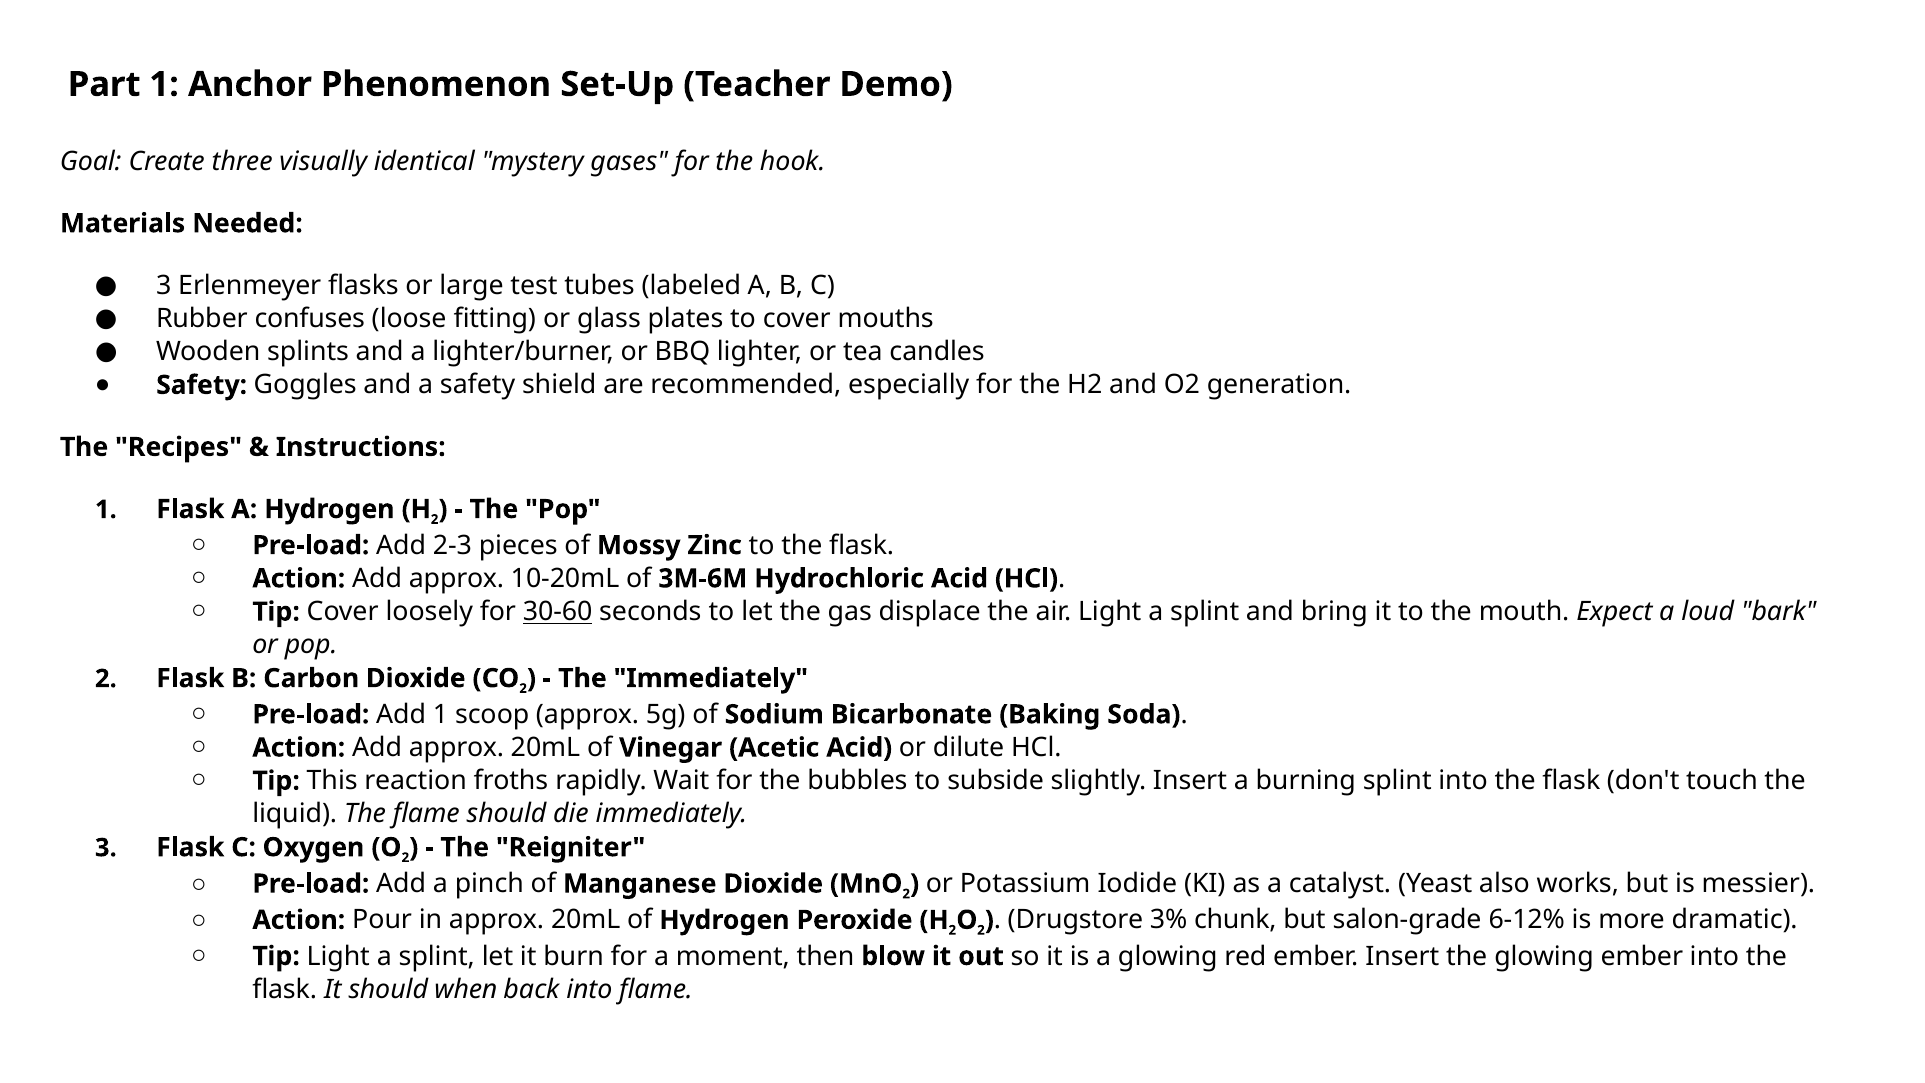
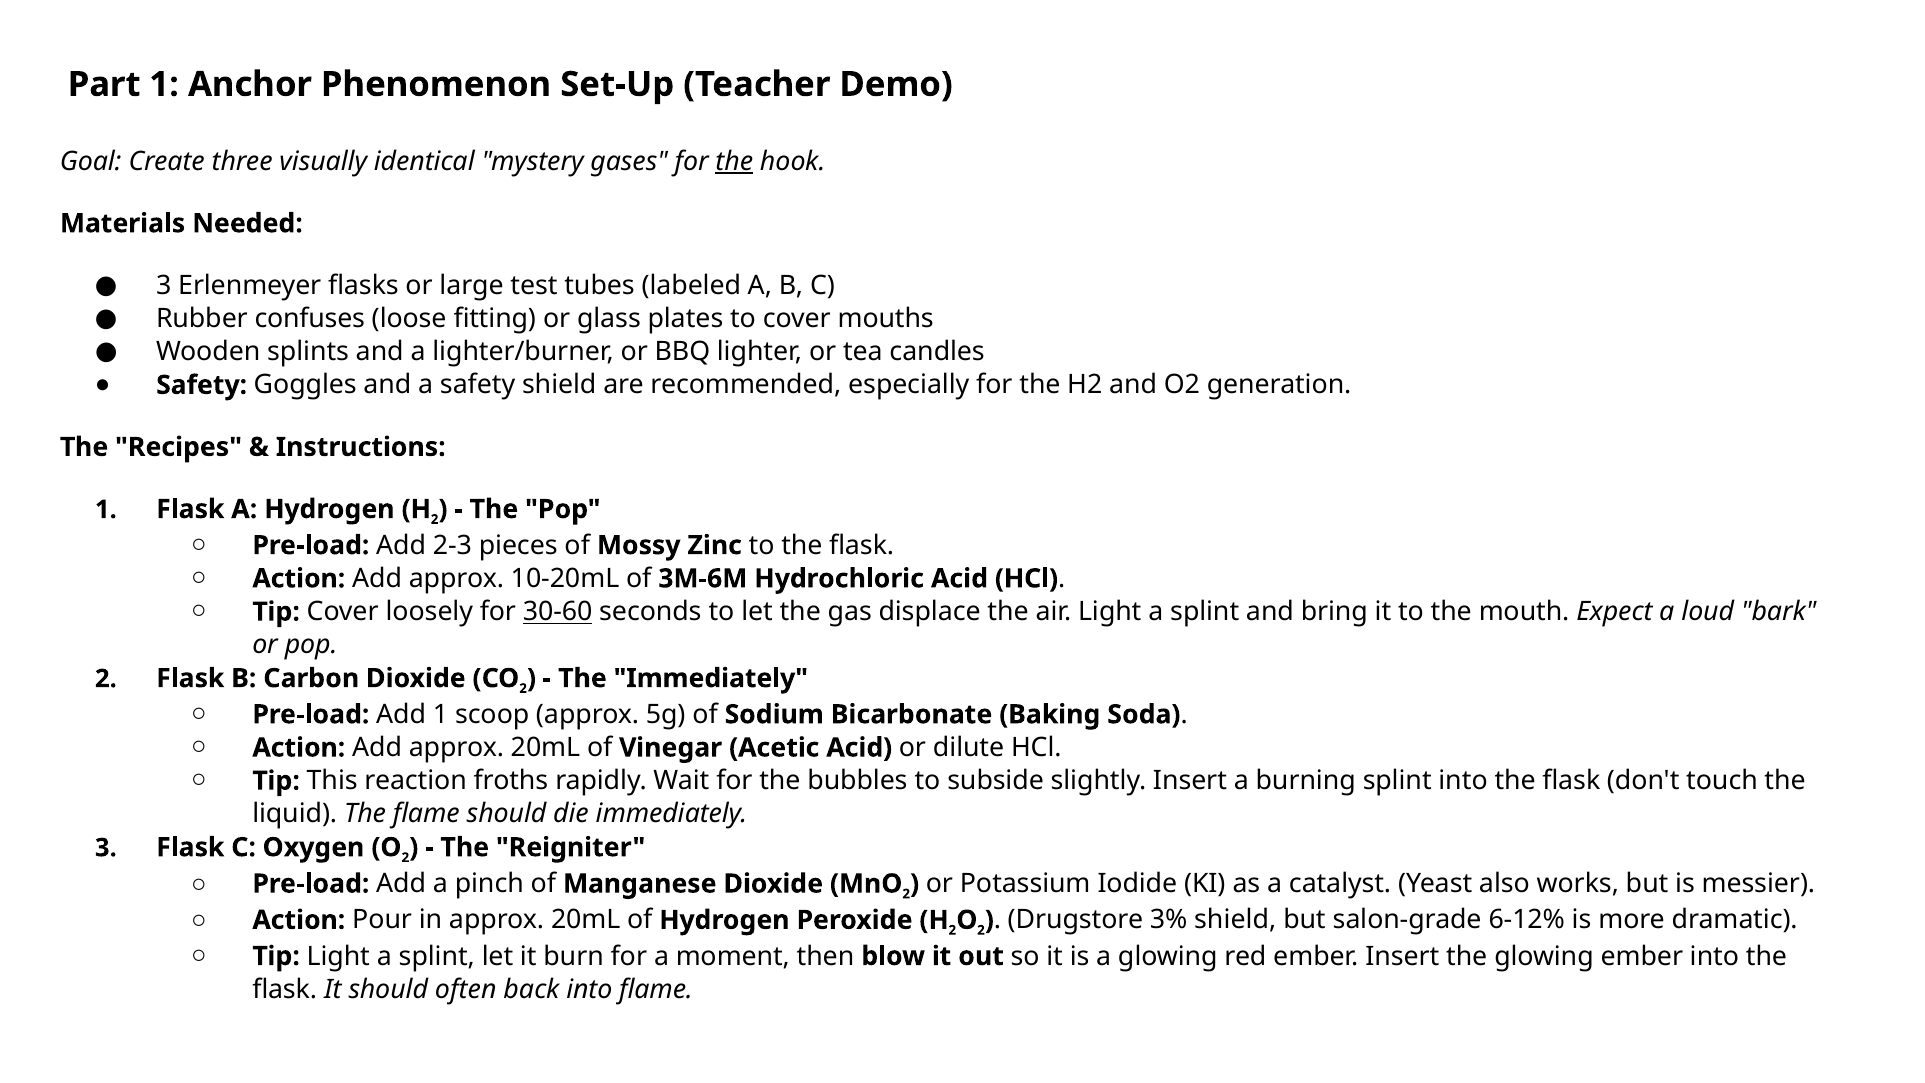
the underline: none -> present (734, 161)
3% chunk: chunk -> shield (1235, 920)
when: when -> often (466, 989)
